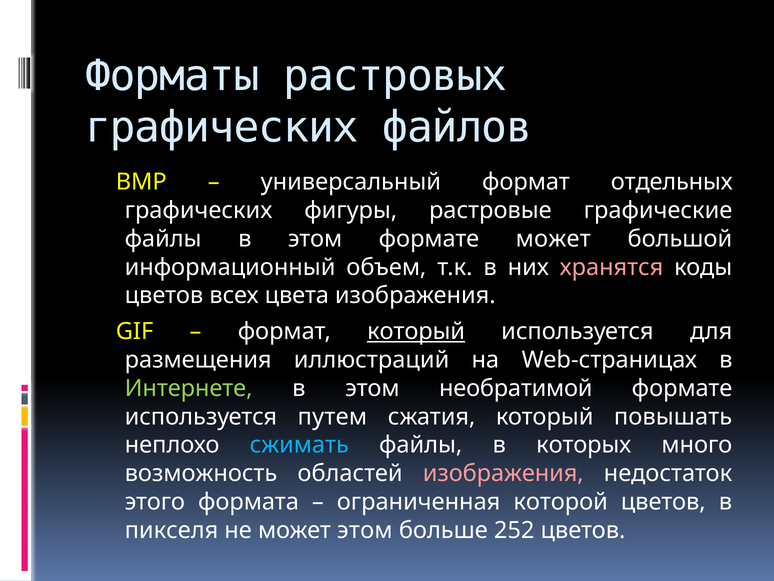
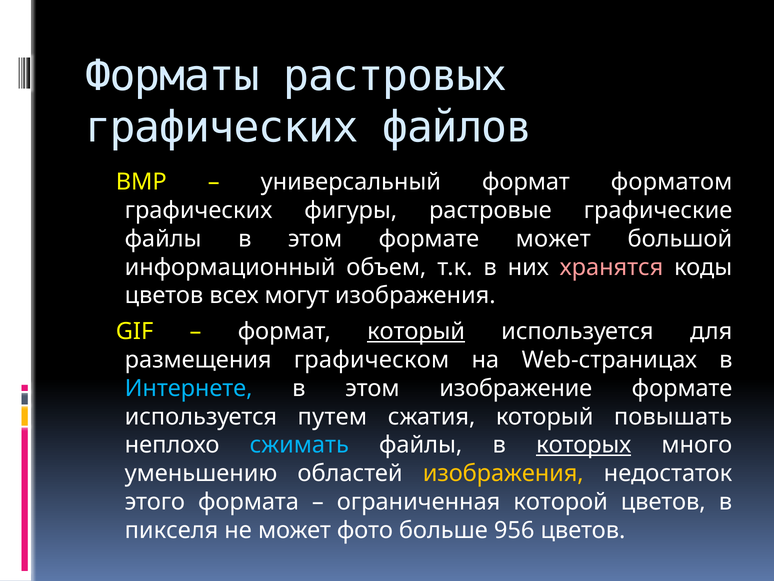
отдельных: отдельных -> форматом (672, 182)
цвета: цвета -> могут (297, 295)
иллюстраций: иллюстраций -> графическом (371, 360)
Интернете colour: light green -> light blue (189, 388)
необратимой: необратимой -> изображение (516, 388)
которых underline: none -> present (584, 445)
возможность: возможность -> уменьшению (201, 473)
изображения colour: pink -> yellow (503, 473)
может этом: этом -> фото (365, 530)
252: 252 -> 956 (514, 530)
